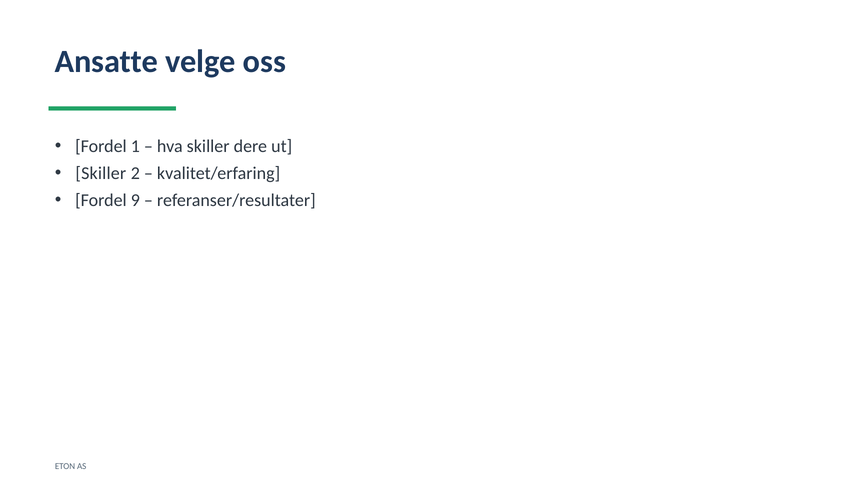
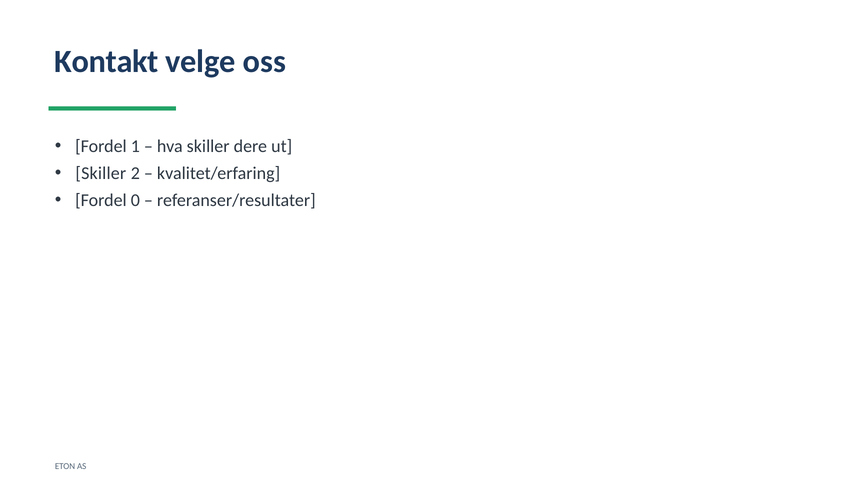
Ansatte: Ansatte -> Kontakt (106, 62)
9: 9 -> 0 (135, 200)
